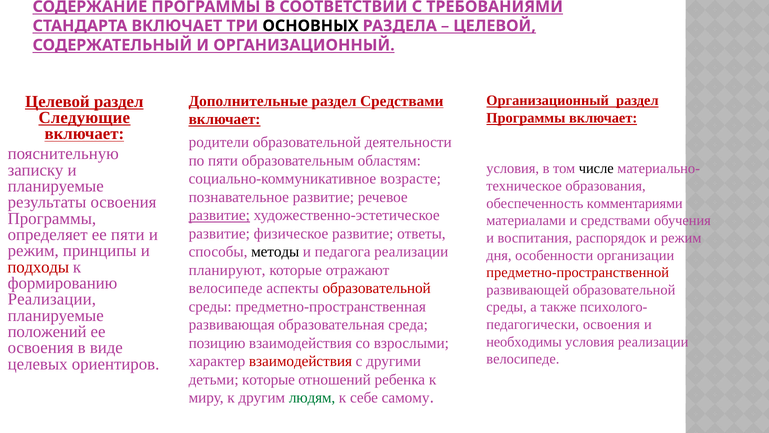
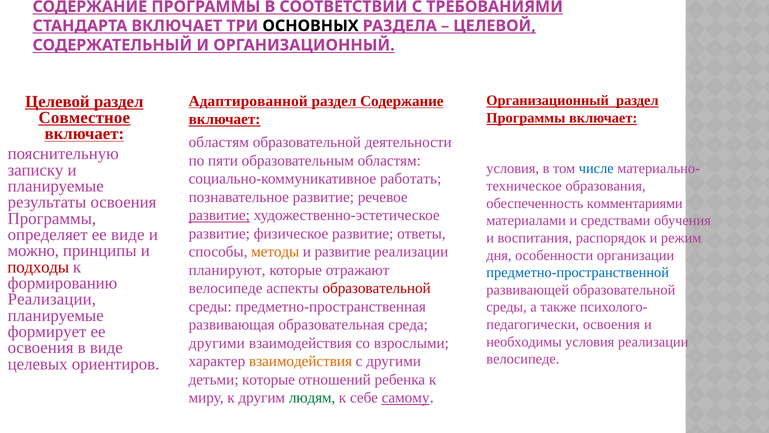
Дополнительные: Дополнительные -> Адаптированной (248, 101)
раздел Средствами: Средствами -> Содержание (402, 101)
Следующие: Следующие -> Совместное (84, 118)
родители: родители -> областям (219, 142)
числе colour: black -> blue (596, 168)
возрасте: возрасте -> работать (411, 179)
ее пяти: пяти -> виде (128, 234)
режим: режим -> можно (33, 251)
методы colour: black -> orange (275, 252)
и педагога: педагога -> развитие (343, 252)
предметно-пространственной colour: red -> blue (578, 272)
положений: положений -> формирует (47, 331)
позицию: позицию -> другими (217, 343)
взаимодействия colour: red -> orange (300, 361)
самому underline: none -> present (406, 398)
